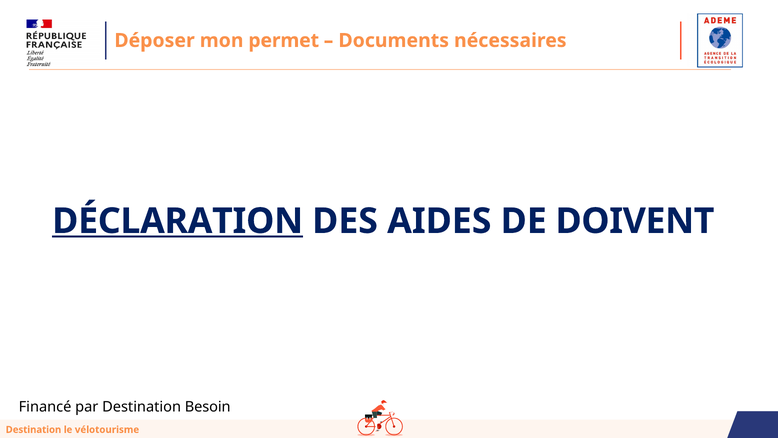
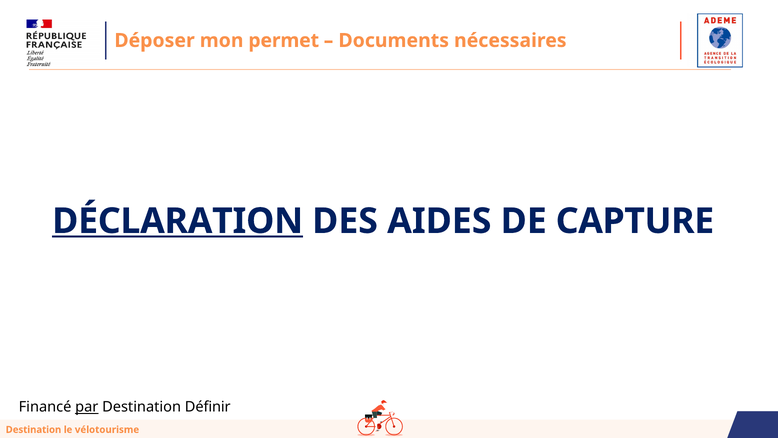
DOIVENT: DOIVENT -> CAPTURE (635, 221)
par underline: none -> present (87, 407)
Besoin: Besoin -> Définir (208, 407)
